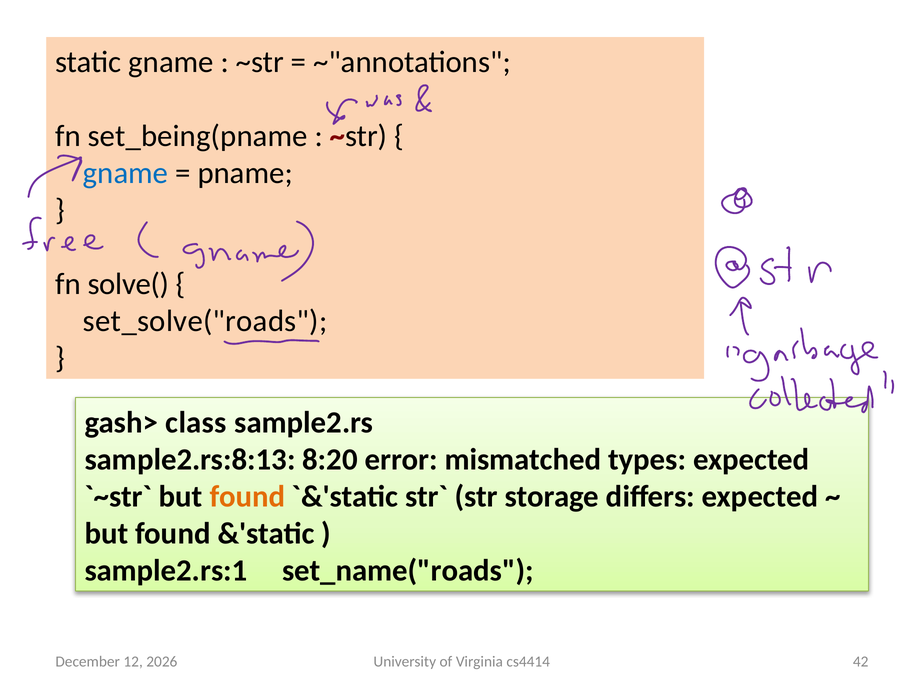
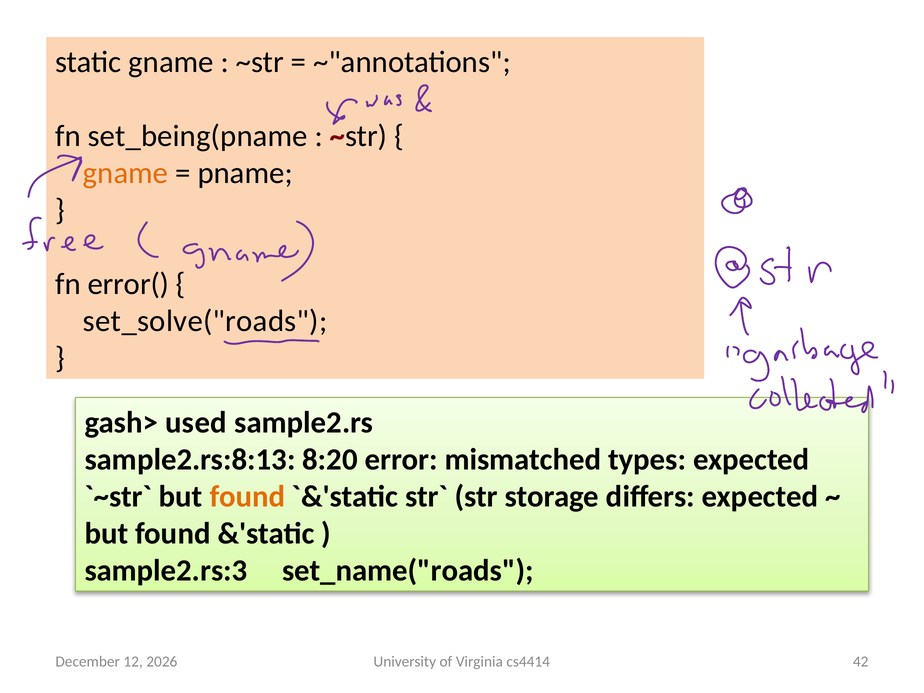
gname colour: blue -> orange (126, 173)
solve(: solve( -> error( (128, 284)
class: class -> used (196, 423)
sample2.rs:1: sample2.rs:1 -> sample2.rs:3 (166, 570)
